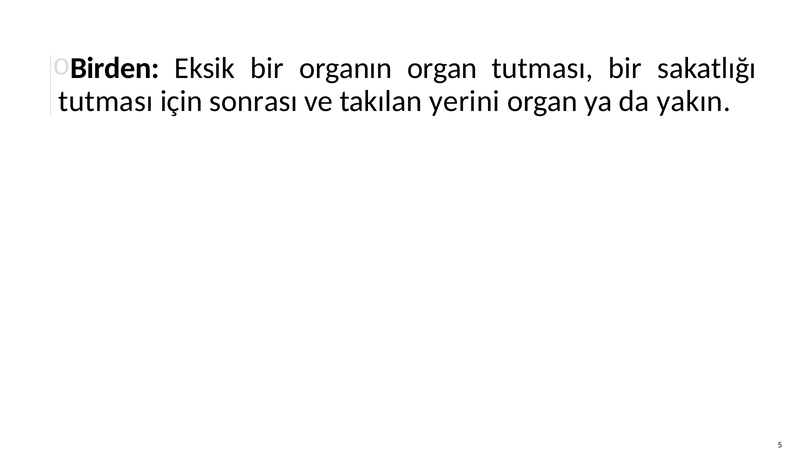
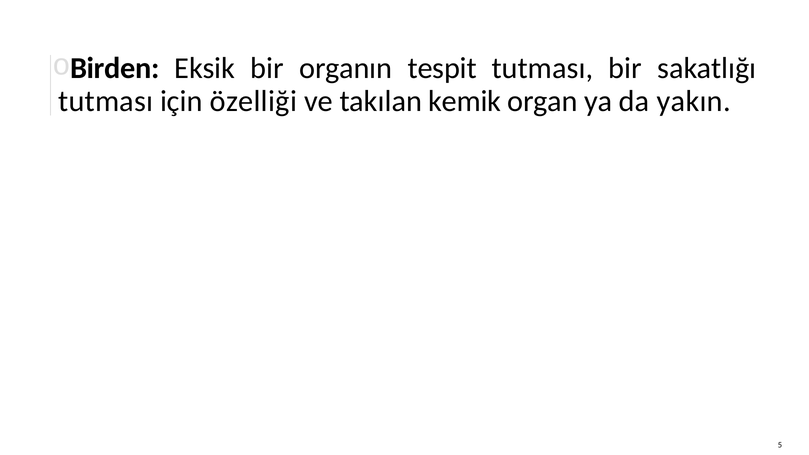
organın organ: organ -> tespit (442, 68)
sonrası: sonrası -> özelliği (253, 101)
yerini: yerini -> kemik (465, 101)
